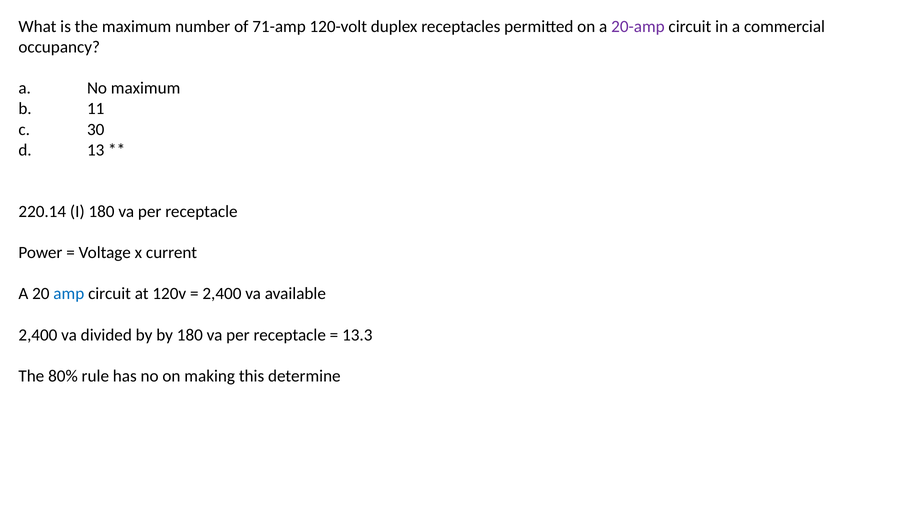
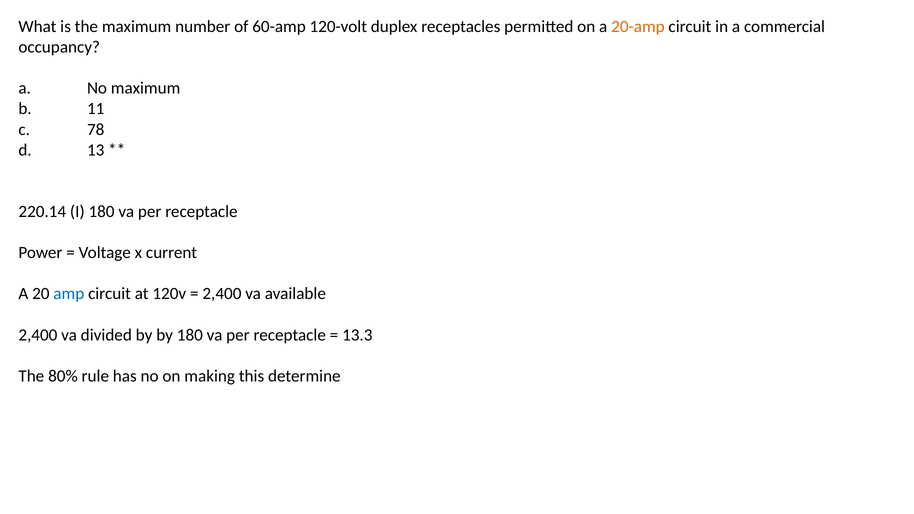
71-amp: 71-amp -> 60-amp (279, 27)
20-amp colour: purple -> orange (638, 27)
30: 30 -> 78 (96, 129)
